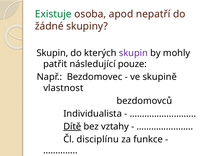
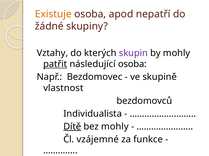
Existuje colour: green -> orange (53, 14)
Skupin: Skupin -> Vztahy (52, 53)
patřit underline: none -> present (55, 64)
následující pouze: pouze -> osoba (132, 64)
bez vztahy: vztahy -> mohly (115, 127)
disciplínu: disciplínu -> vzájemné (98, 140)
